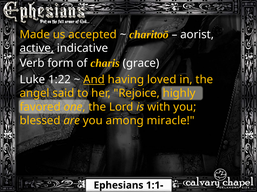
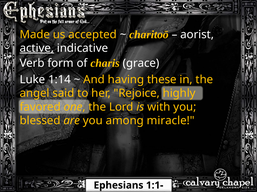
1:22: 1:22 -> 1:14 (60, 80)
And underline: present -> none (94, 80)
loved: loved -> these (162, 80)
